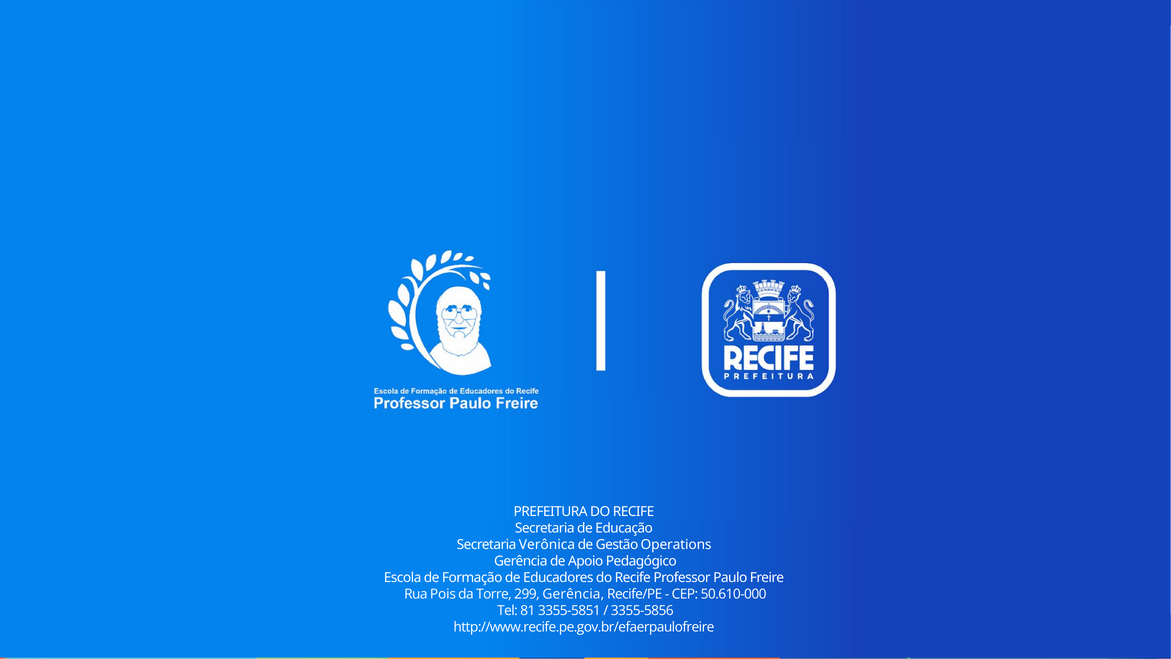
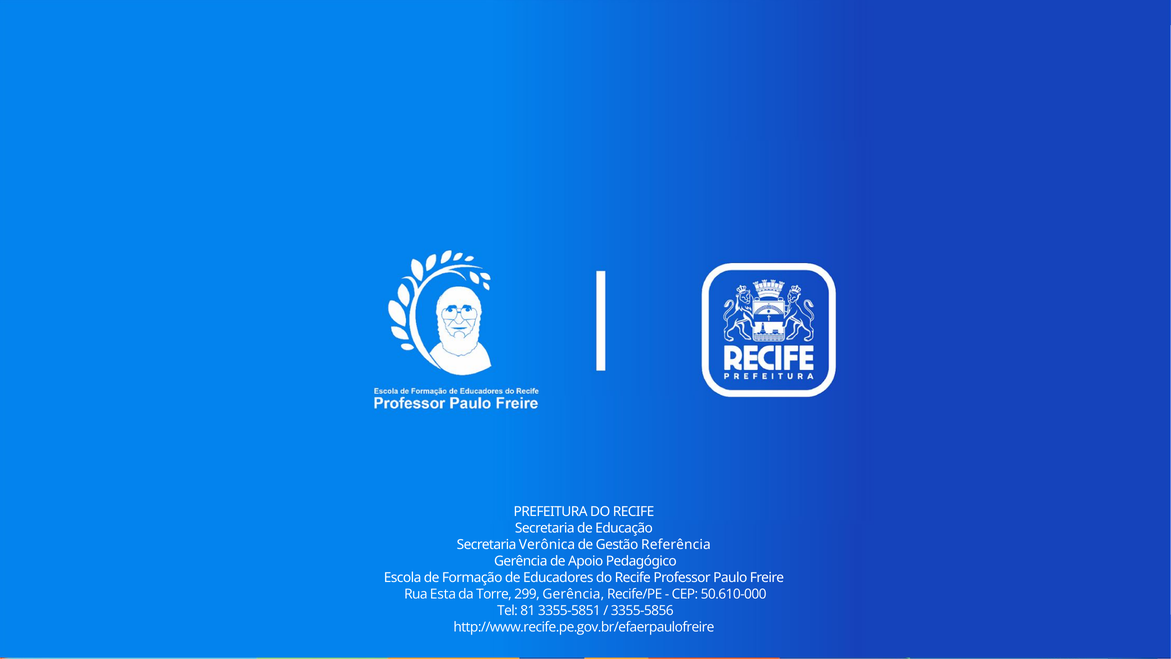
Operations: Operations -> Referência (676, 544)
Pois: Pois -> Esta (443, 594)
